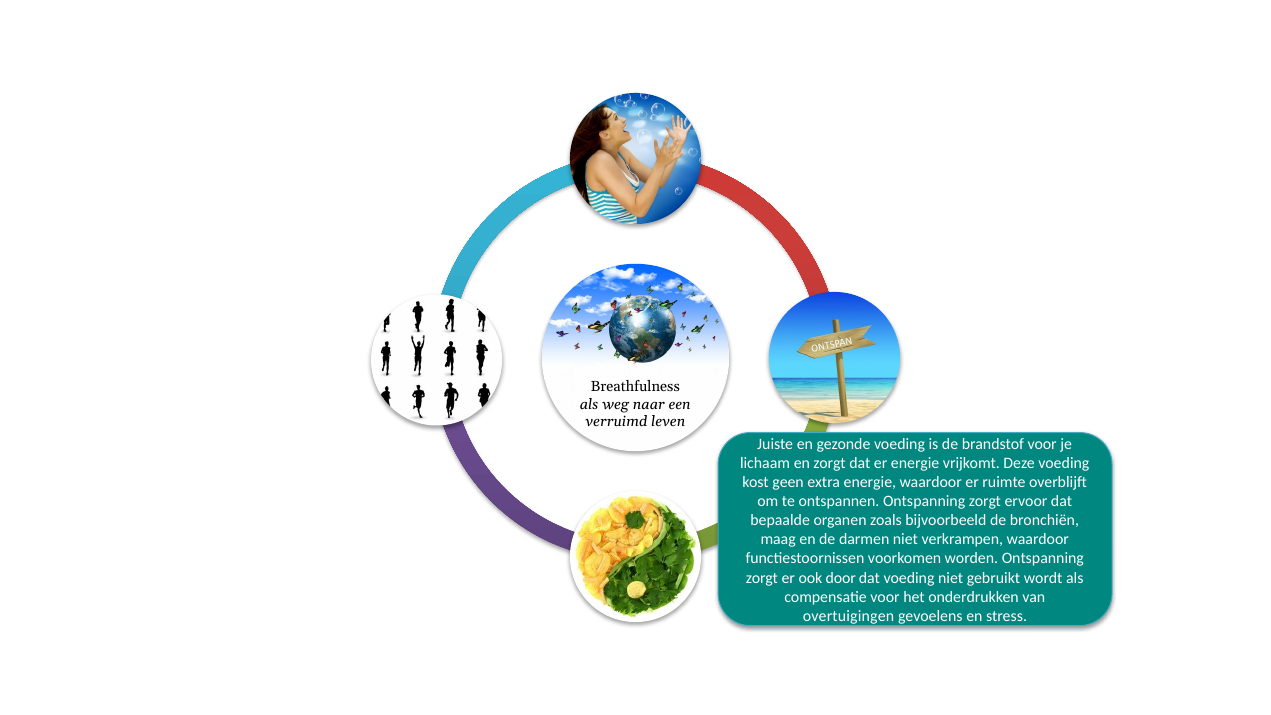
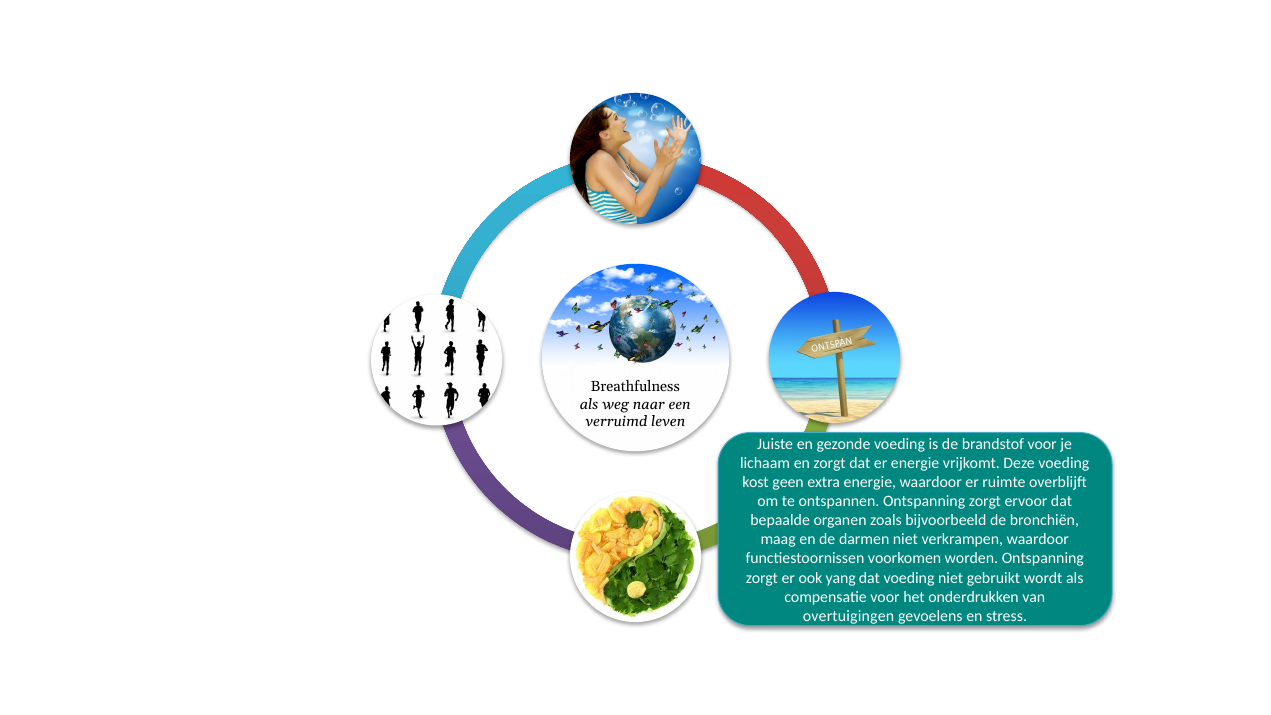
door: door -> yang (841, 578)
